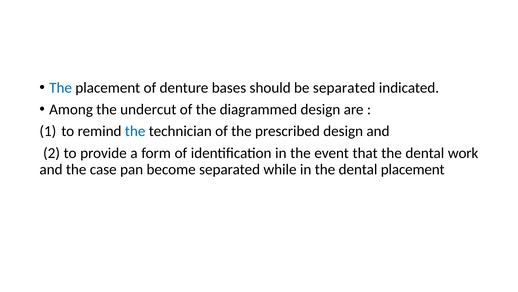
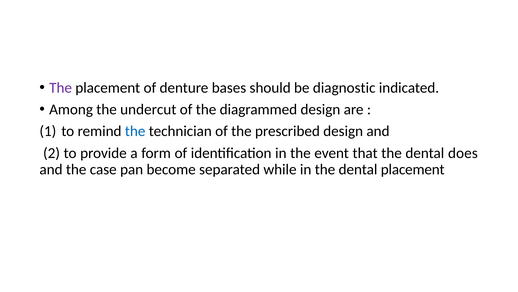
The colour: blue -> purple (61, 88)
be separated: separated -> diagnostic (344, 88)
work: work -> does (463, 153)
